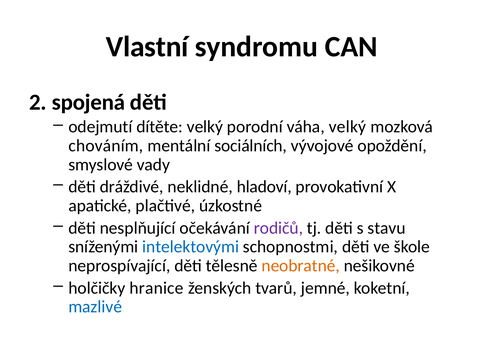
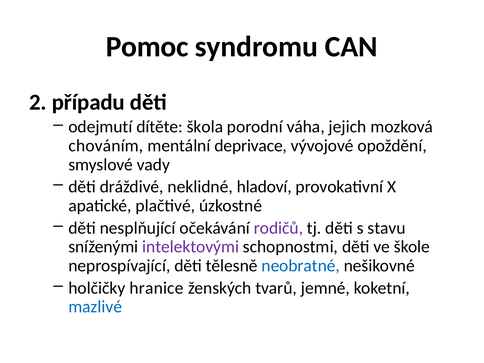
Vlastní: Vlastní -> Pomoc (147, 47)
spojená: spojená -> případu (88, 102)
dítěte velký: velký -> škola (205, 127)
váha velký: velký -> jejich (348, 127)
sociálních: sociálních -> deprivace (251, 146)
intelektovými colour: blue -> purple (191, 247)
neobratné colour: orange -> blue (301, 266)
